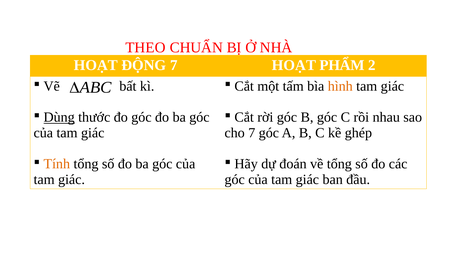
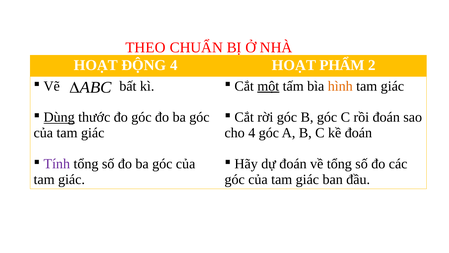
ĐỘNG 7: 7 -> 4 (174, 65)
một underline: none -> present (268, 86)
rồi nhau: nhau -> đoán (386, 117)
cho 7: 7 -> 4 (252, 133)
kề ghép: ghép -> đoán (358, 133)
Tính colour: orange -> purple (57, 164)
